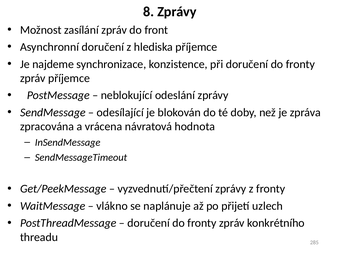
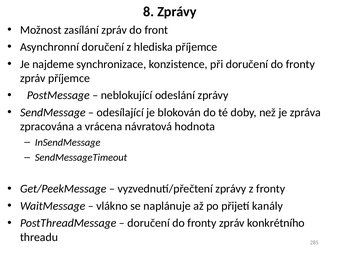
uzlech: uzlech -> kanály (268, 206)
